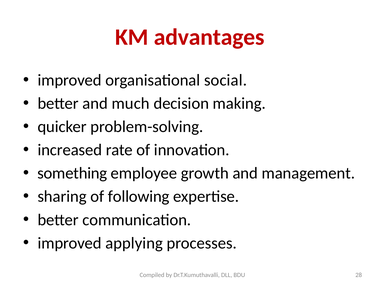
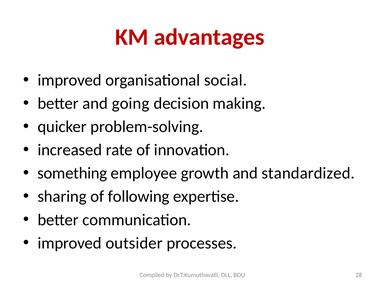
much: much -> going (131, 104)
management: management -> standardized (308, 174)
applying: applying -> outsider (134, 244)
